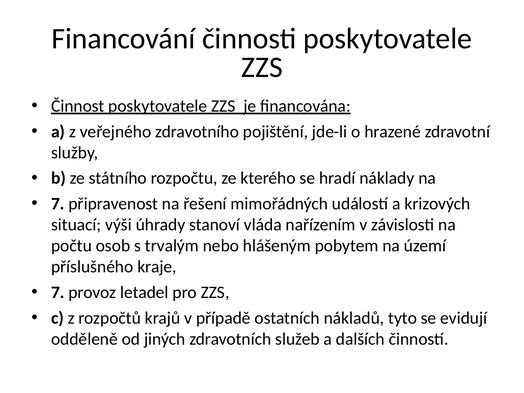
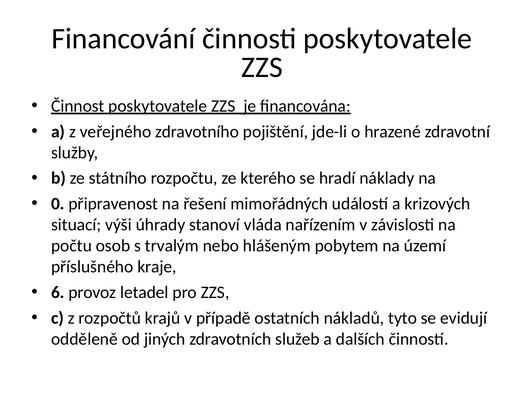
7: 7 -> 0 (58, 204)
7: 7 -> 6 (58, 292)
